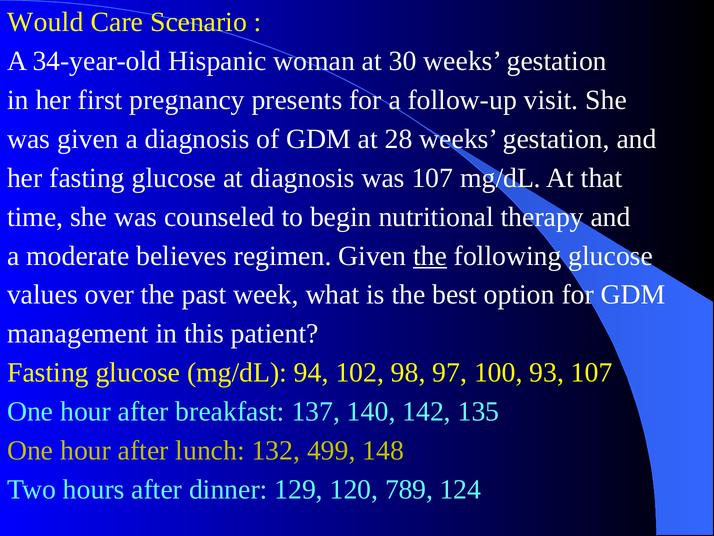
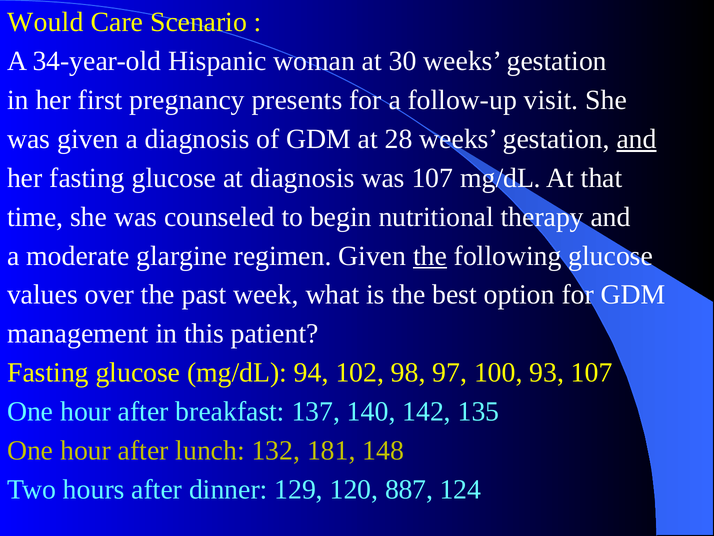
and underline: none -> present (637, 139)
believes: believes -> glargine (182, 256)
499: 499 -> 181 (331, 450)
789: 789 -> 887 (409, 489)
